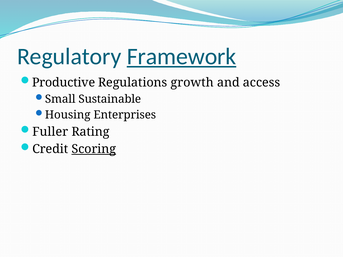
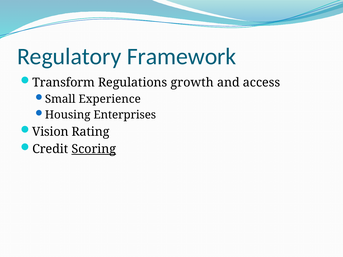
Framework underline: present -> none (182, 57)
Productive: Productive -> Transform (64, 83)
Sustainable: Sustainable -> Experience (110, 99)
Fuller: Fuller -> Vision (50, 132)
